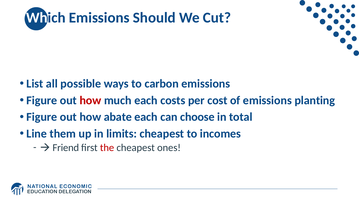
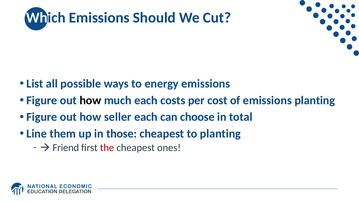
carbon: carbon -> energy (162, 84)
how colour: red -> black (90, 100)
abate: abate -> seller (118, 117)
limits: limits -> those (122, 134)
to incomes: incomes -> planting (220, 134)
